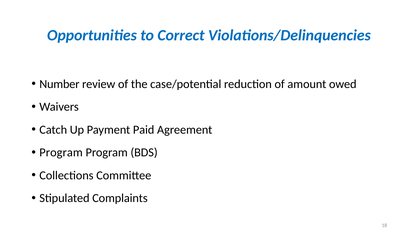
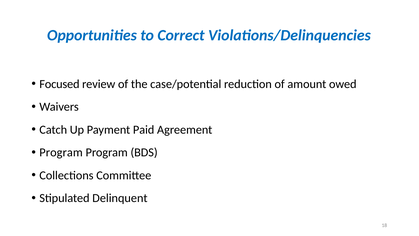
Number: Number -> Focused (59, 84)
Complaints: Complaints -> Delinquent (120, 198)
